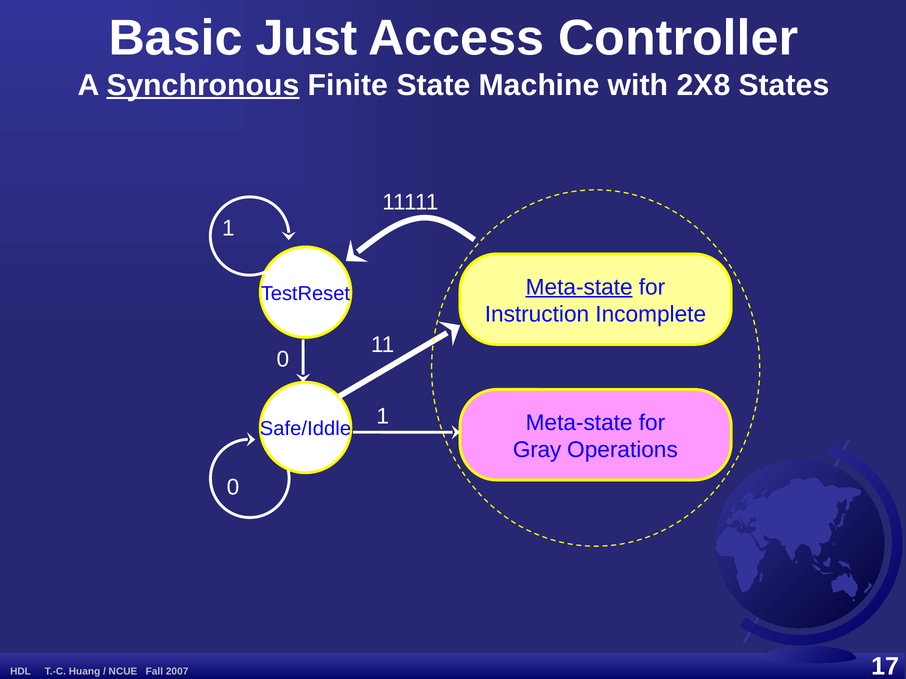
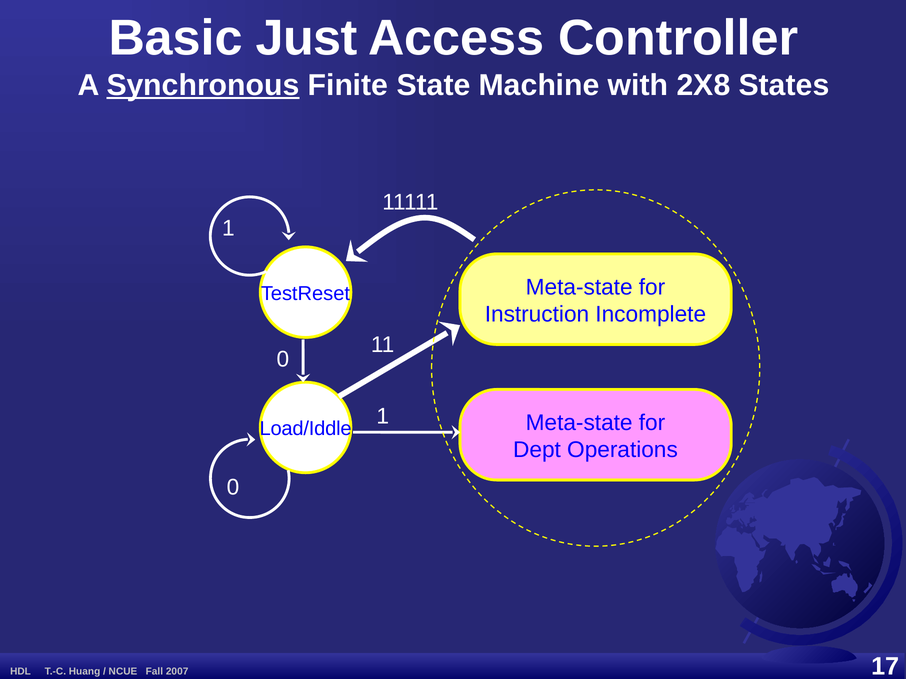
Meta-state underline: present -> none (579, 287)
Safe/Iddle: Safe/Iddle -> Load/Iddle (306, 429)
Gray: Gray -> Dept (537, 450)
